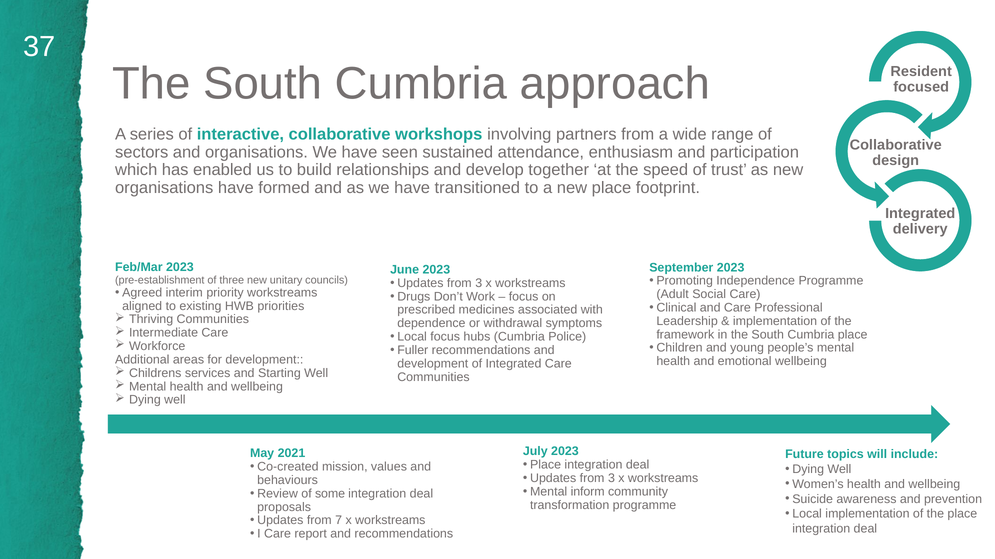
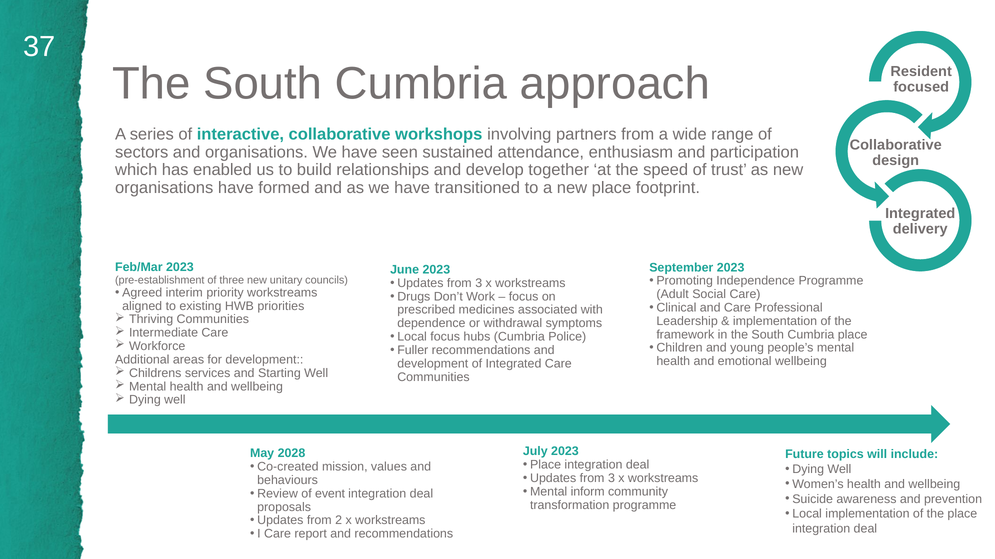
2021: 2021 -> 2028 (291, 454)
some: some -> event (330, 494)
7: 7 -> 2 (339, 521)
